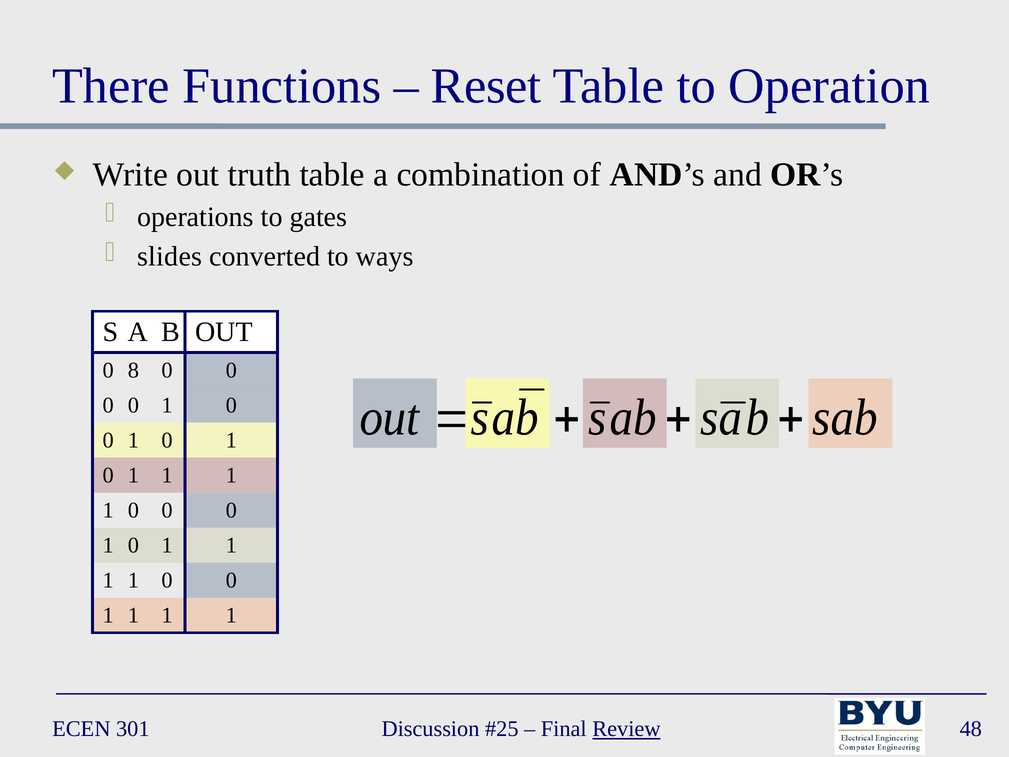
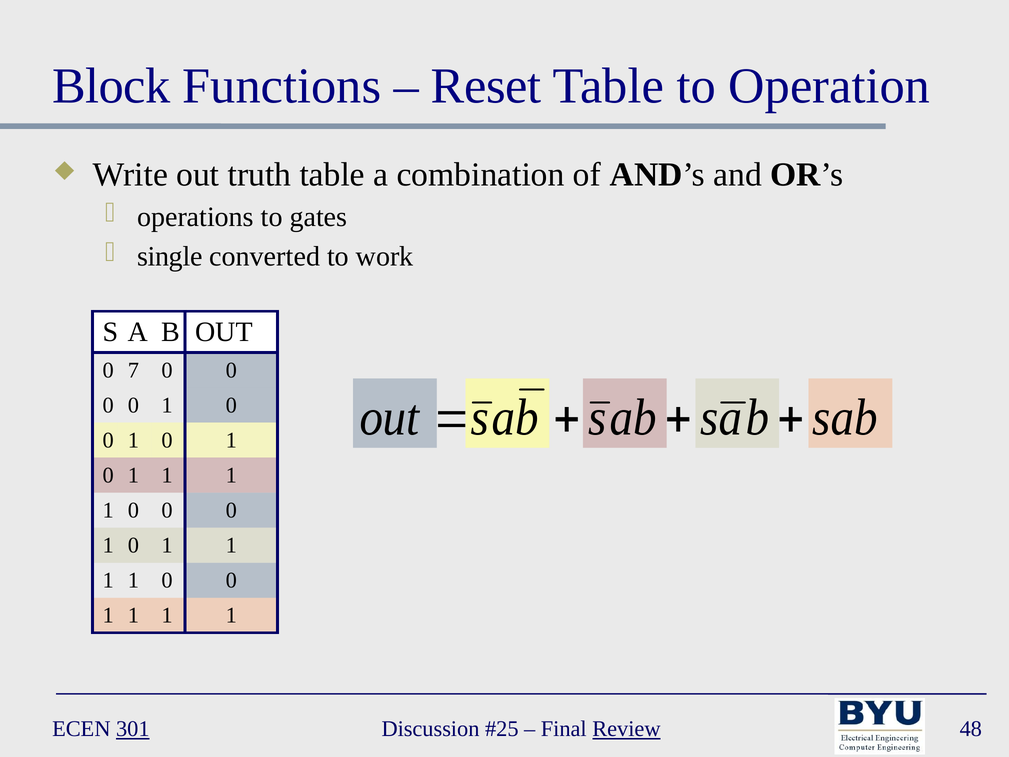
There: There -> Block (111, 86)
slides: slides -> single (170, 256)
ways: ways -> work (385, 256)
8: 8 -> 7 (133, 370)
301 underline: none -> present (133, 729)
